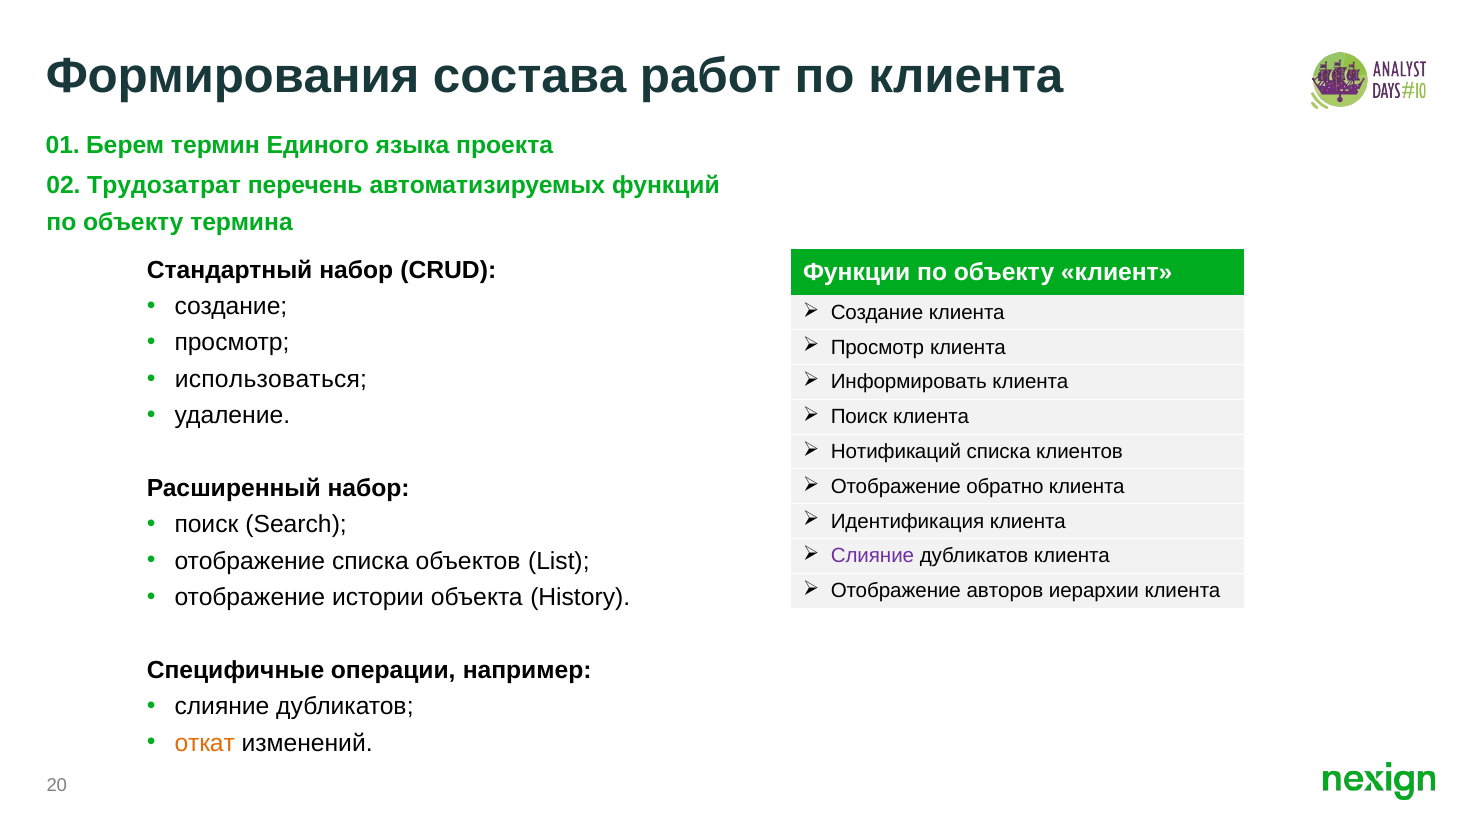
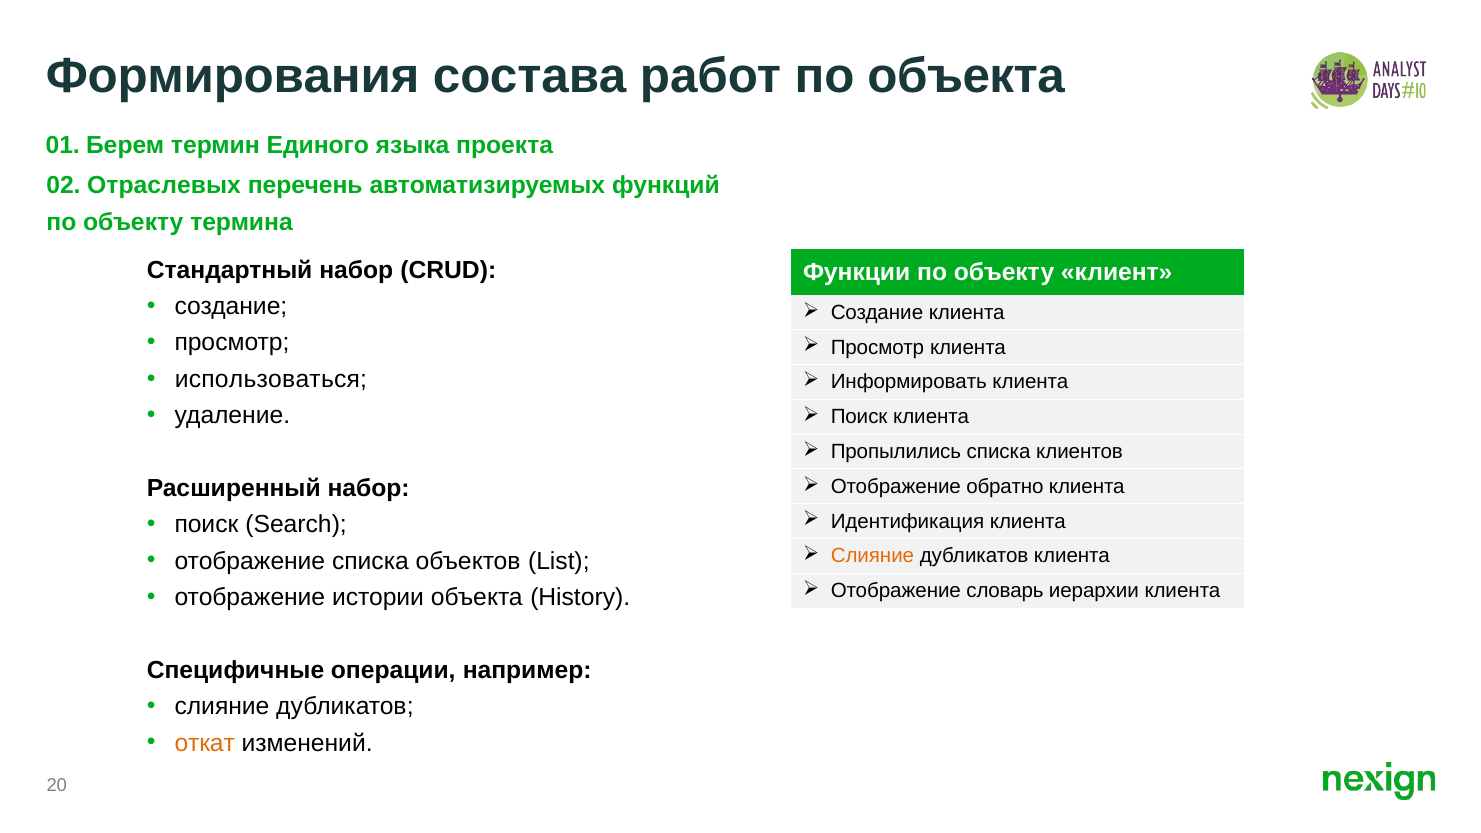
по клиента: клиента -> объекта (966, 77)
Трудозатрат: Трудозатрат -> Отраслевых (164, 186)
Нотификаций: Нотификаций -> Пропылились (896, 452)
Слияние colour: purple -> orange (872, 556)
авторов: авторов -> словарь (1005, 591)
